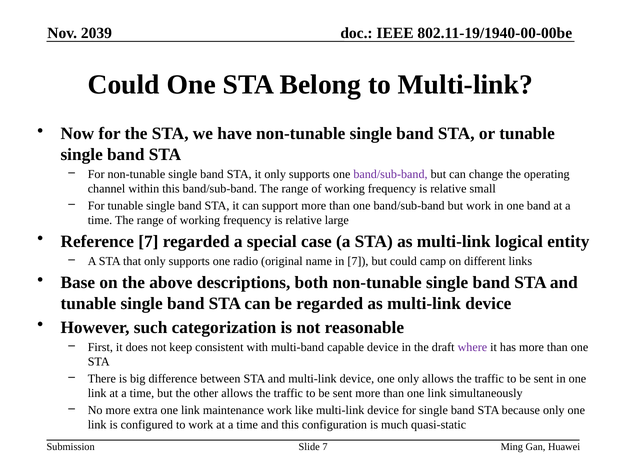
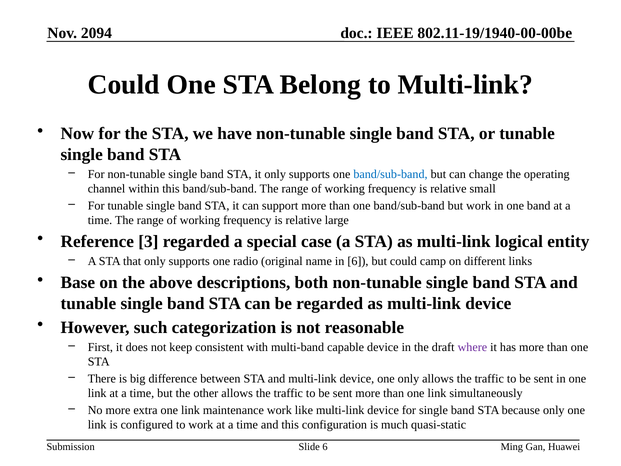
2039: 2039 -> 2094 (96, 33)
band/sub-band colour: purple -> blue (390, 174)
Reference 7: 7 -> 3 (148, 241)
in 7: 7 -> 6 (358, 261)
Slide 7: 7 -> 6 (325, 447)
